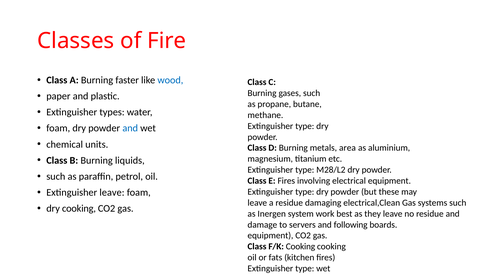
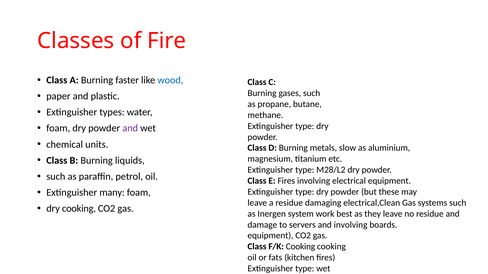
and colour: blue -> purple (130, 129)
area: area -> slow (348, 148)
Extinguisher leave: leave -> many (112, 193)
and following: following -> involving (351, 225)
